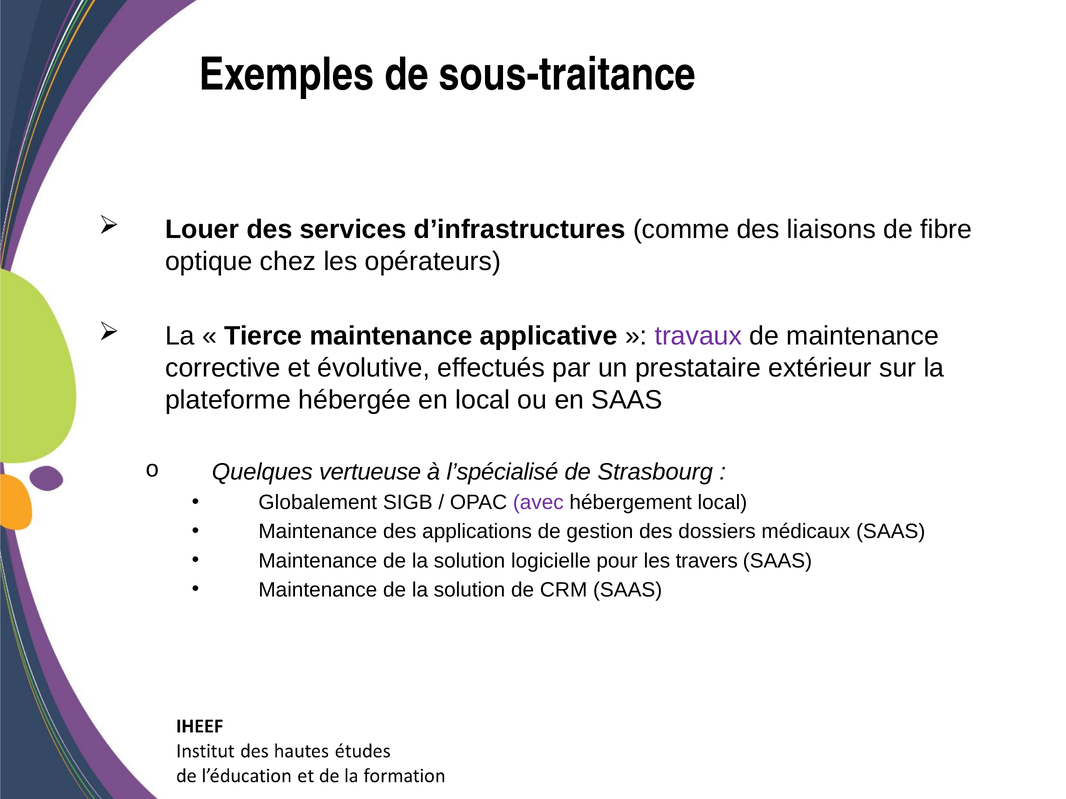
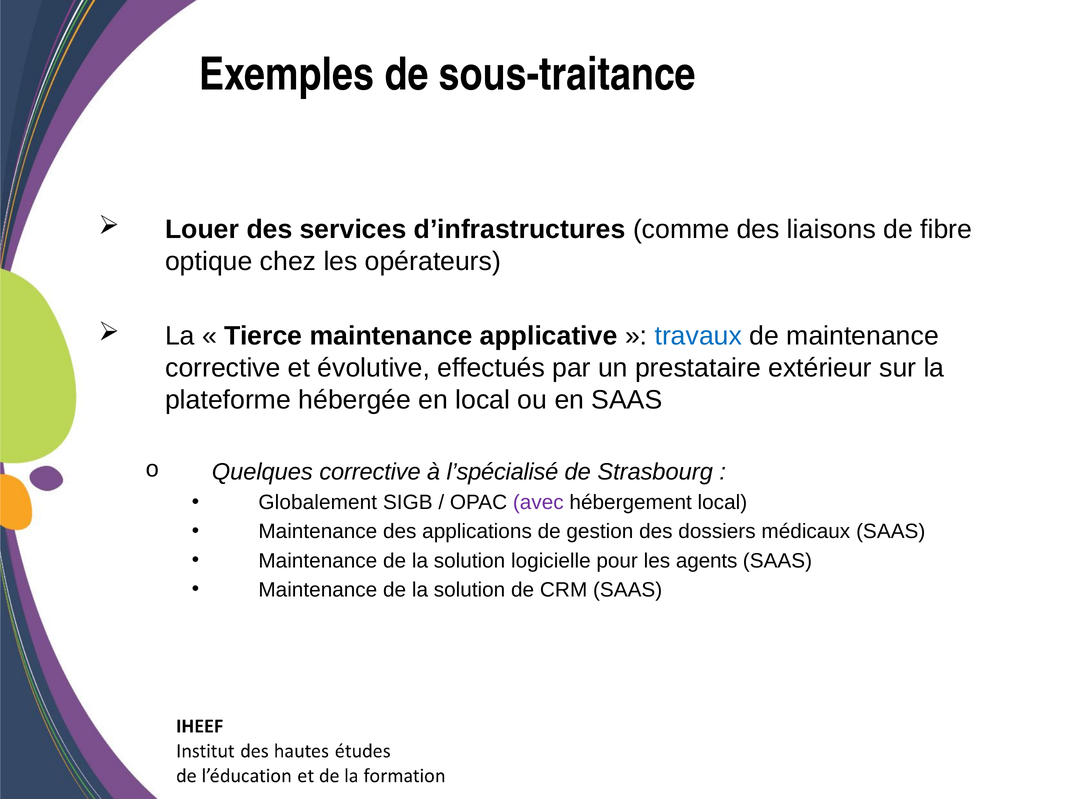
travaux colour: purple -> blue (698, 336)
Quelques vertueuse: vertueuse -> corrective (370, 472)
travers: travers -> agents (707, 561)
